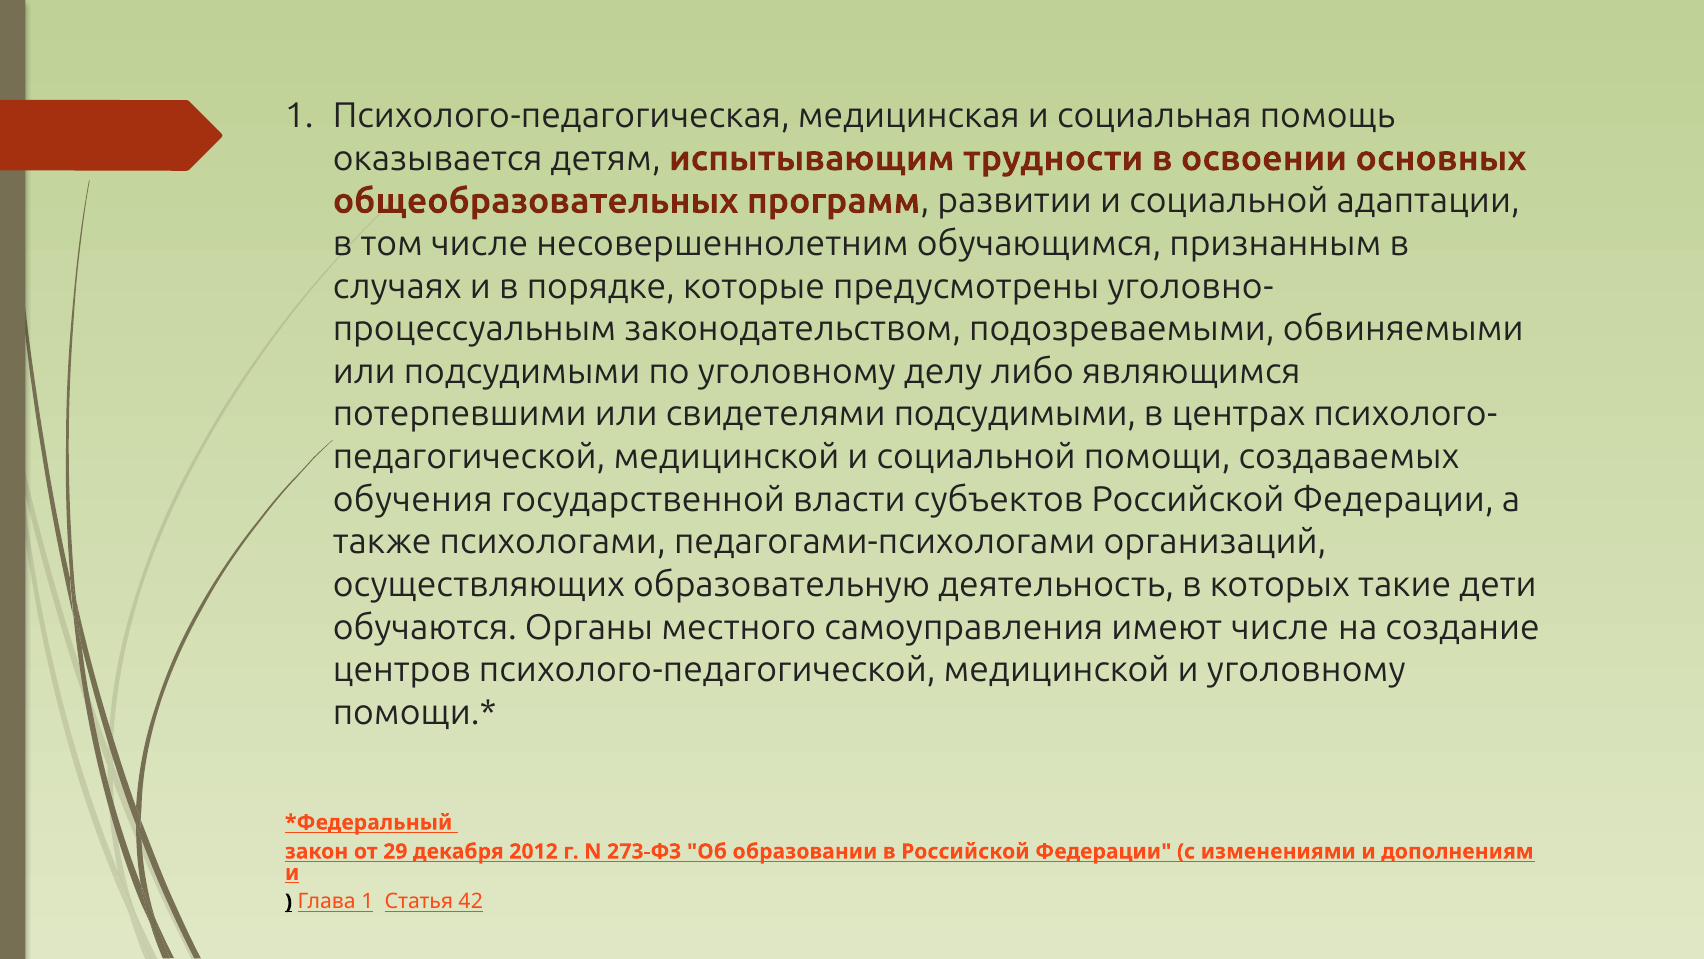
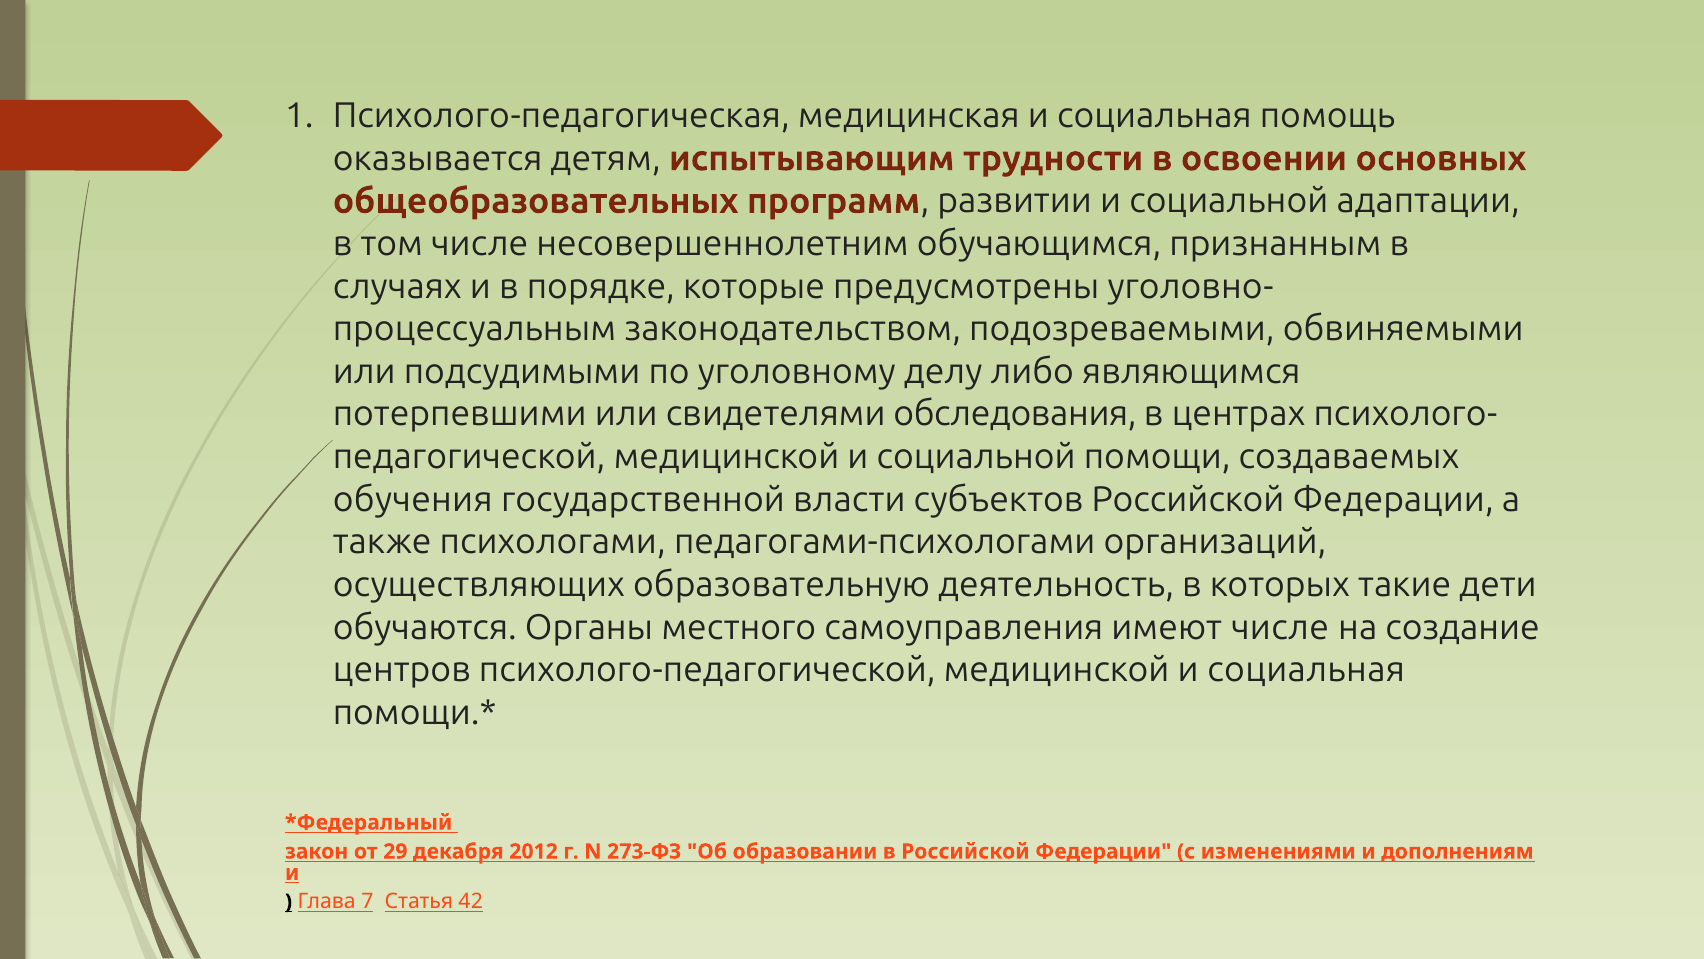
свидетелями подсудимыми: подсудимыми -> обследования (1015, 414)
медицинской и уголовному: уголовному -> социальная (1306, 670)
Глава 1: 1 -> 7 (367, 901)
